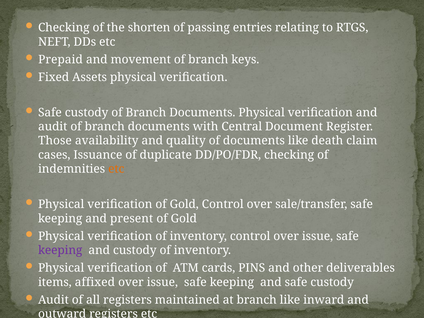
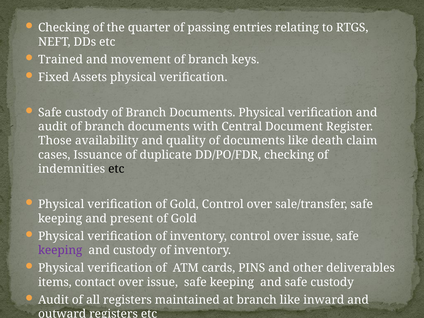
shorten: shorten -> quarter (149, 28)
Prepaid: Prepaid -> Trained (60, 59)
etc colour: orange -> black (116, 169)
affixed: affixed -> contact (95, 282)
